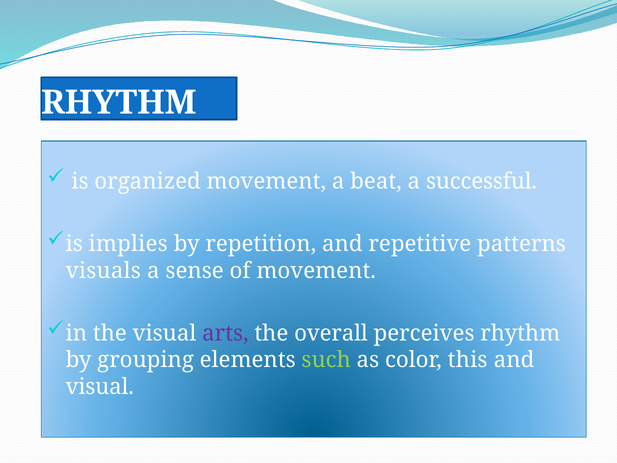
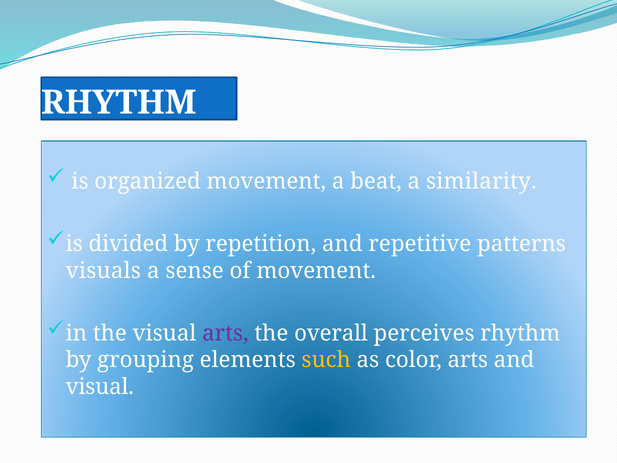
successful: successful -> similarity (481, 181)
implies: implies -> divided (128, 244)
such colour: light green -> yellow (326, 360)
color this: this -> arts (468, 360)
